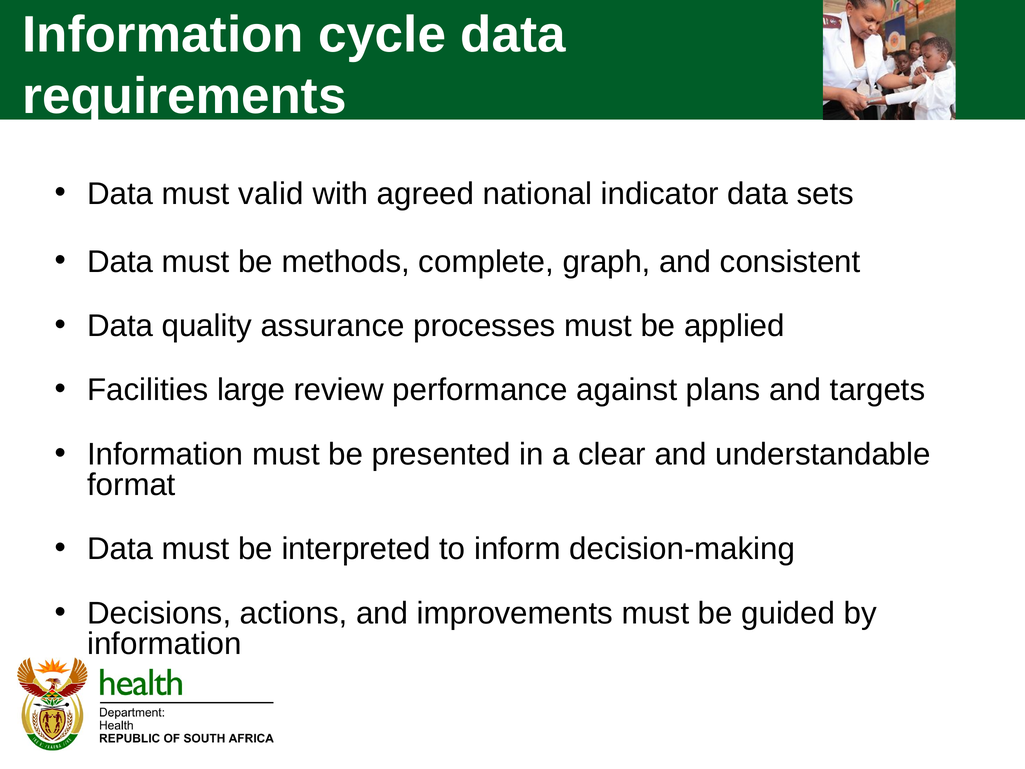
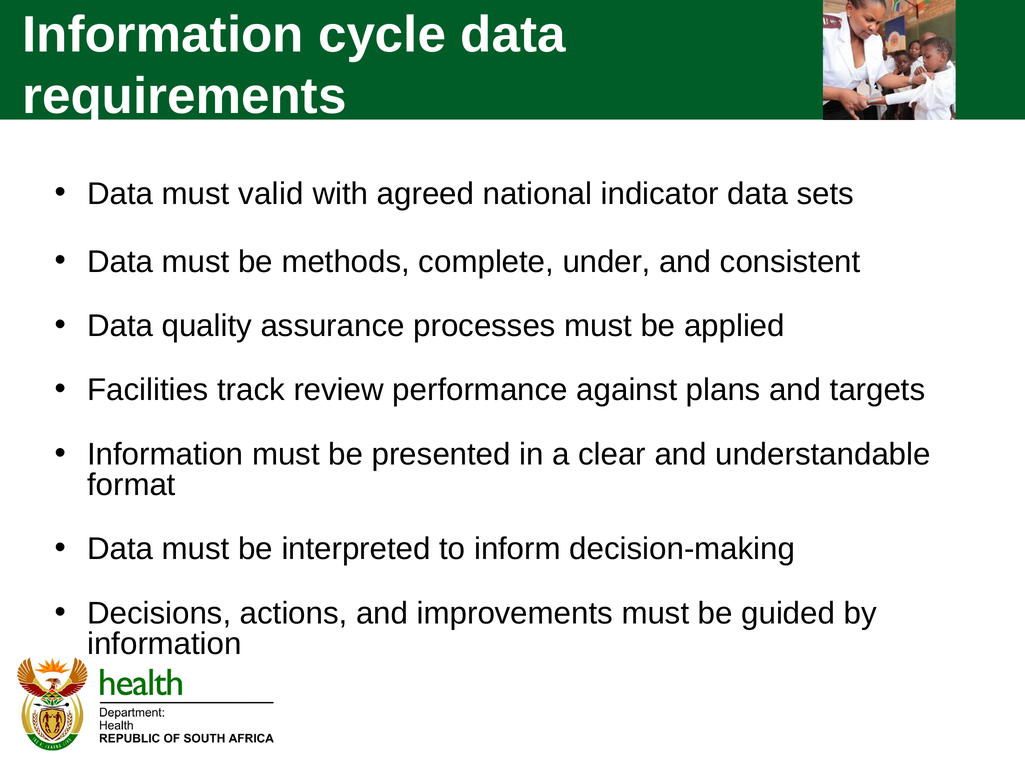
graph: graph -> under (607, 262)
large: large -> track (251, 390)
